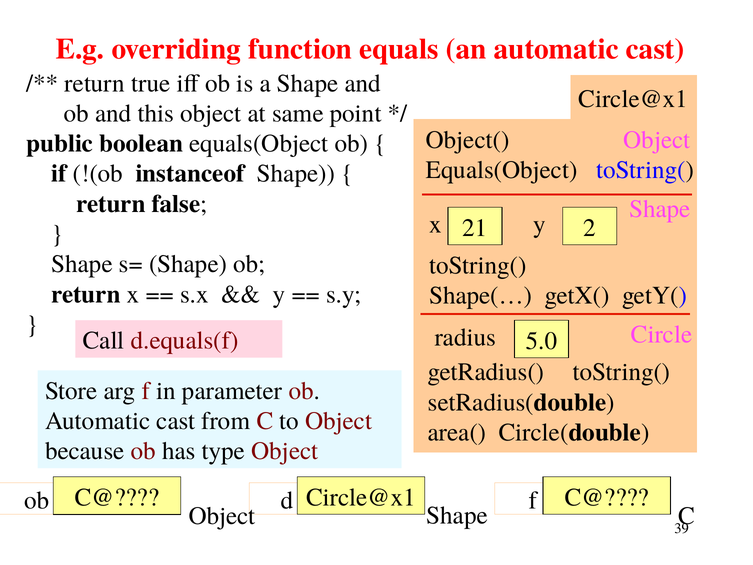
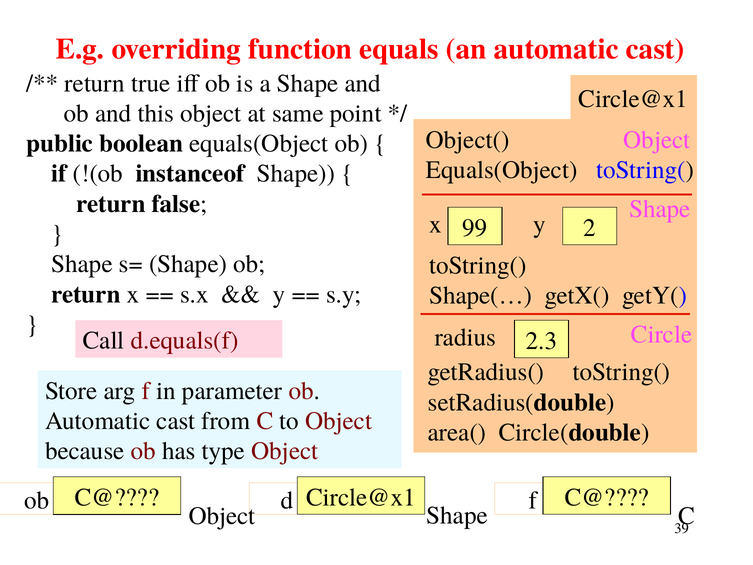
21: 21 -> 99 (475, 228)
5.0: 5.0 -> 2.3 (542, 341)
